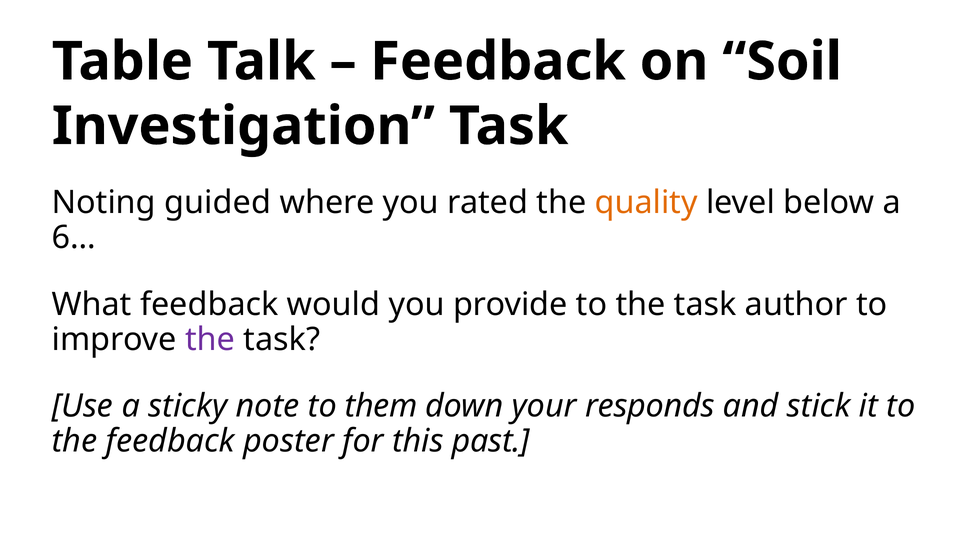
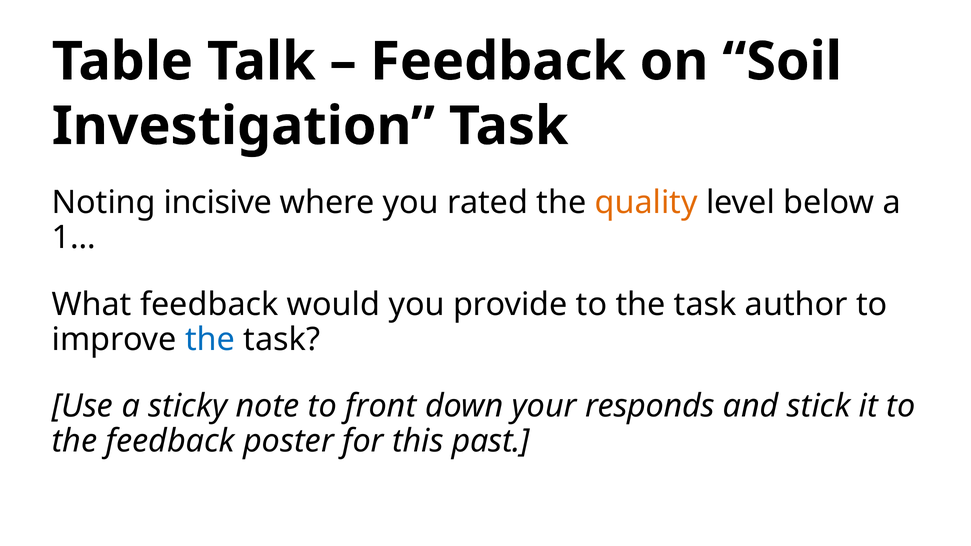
guided: guided -> incisive (218, 203)
6…: 6… -> 1… (74, 238)
the colour: purple -> blue (210, 339)
them: them -> front (381, 406)
